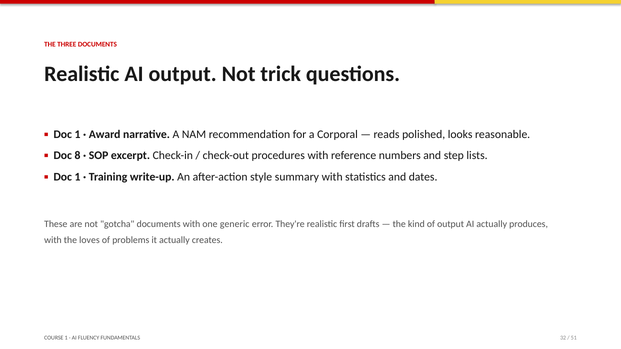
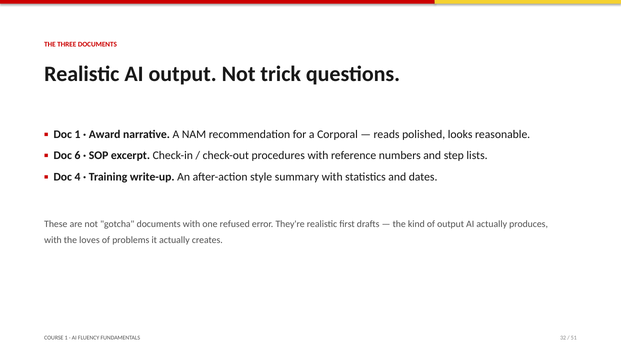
8: 8 -> 6 (78, 156)
1: 1 -> 4 (78, 177)
generic: generic -> refused (235, 224)
